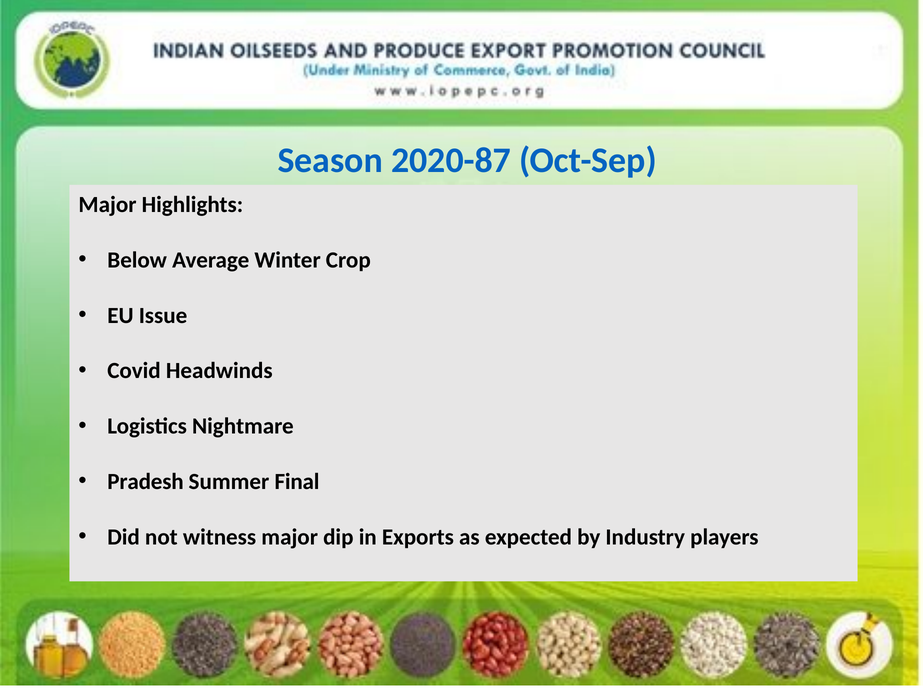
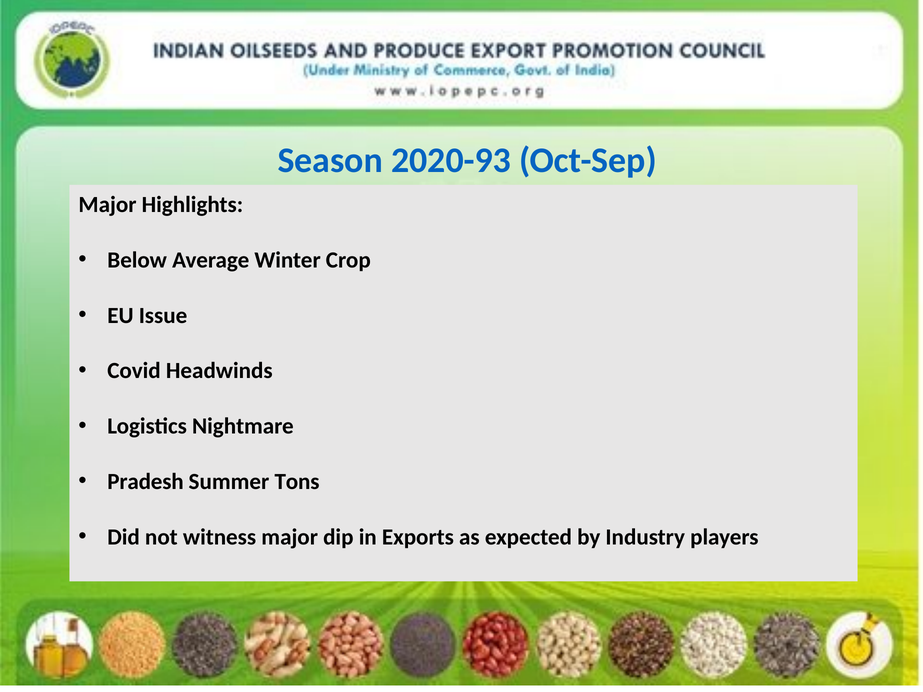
2020-87: 2020-87 -> 2020-93 (451, 161)
Final: Final -> Tons (297, 482)
